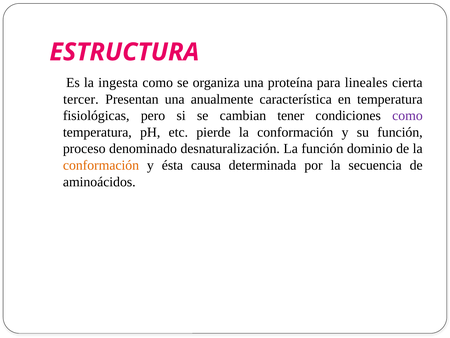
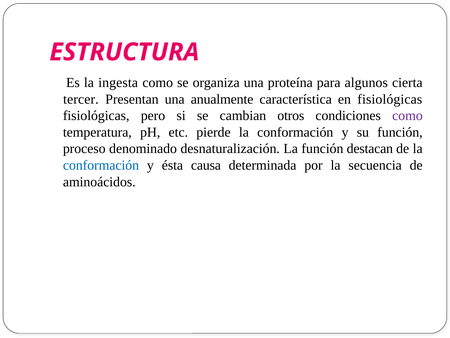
lineales: lineales -> algunos (366, 83)
en temperatura: temperatura -> fisiológicas (390, 99)
tener: tener -> otros (291, 116)
dominio: dominio -> destacan (370, 149)
conformación colour: orange -> blue (101, 165)
